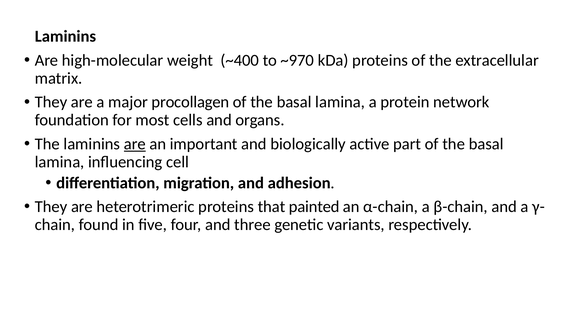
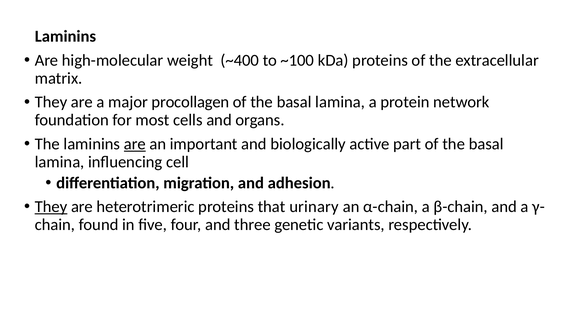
~970: ~970 -> ~100 (297, 60)
They underline: none -> present (51, 206)
painted: painted -> urinary (314, 206)
